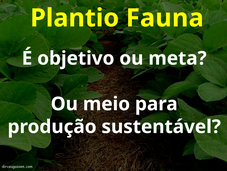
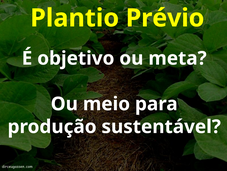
Fauna: Fauna -> Prévio (165, 18)
